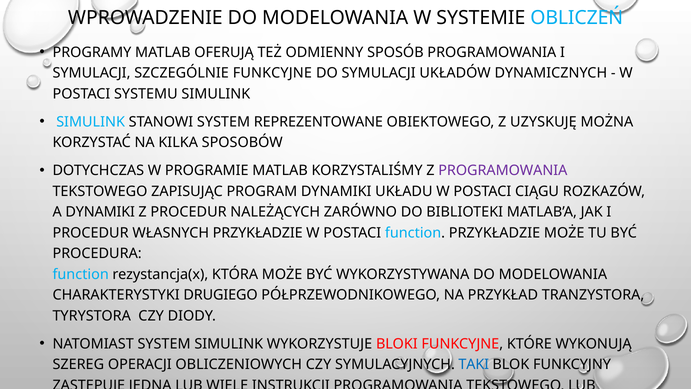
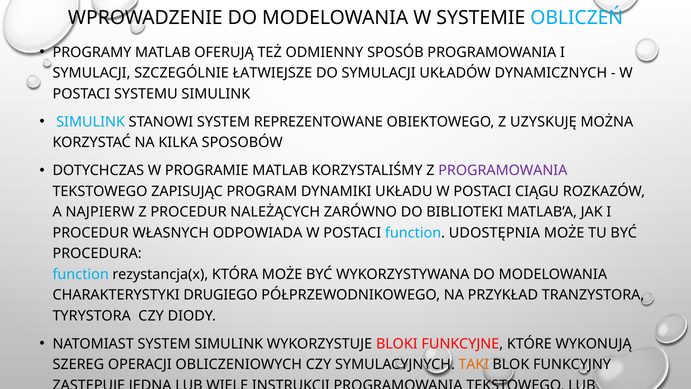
SZCZEGÓLNIE FUNKCYJNE: FUNKCYJNE -> ŁATWIEJSZE (272, 73)
A DYNAMIKI: DYNAMIKI -> NAJPIERW (100, 212)
WŁASNYCH PRZYKŁADZIE: PRZYKŁADZIE -> ODPOWIADA (258, 233)
function PRZYKŁADZIE: PRZYKŁADZIE -> UDOSTĘPNIA (494, 233)
TAKI colour: blue -> orange (474, 364)
